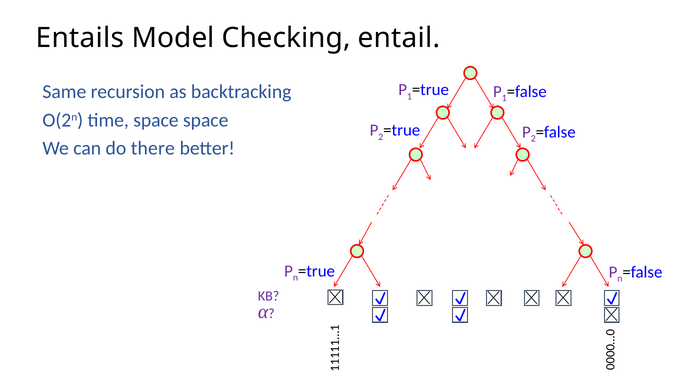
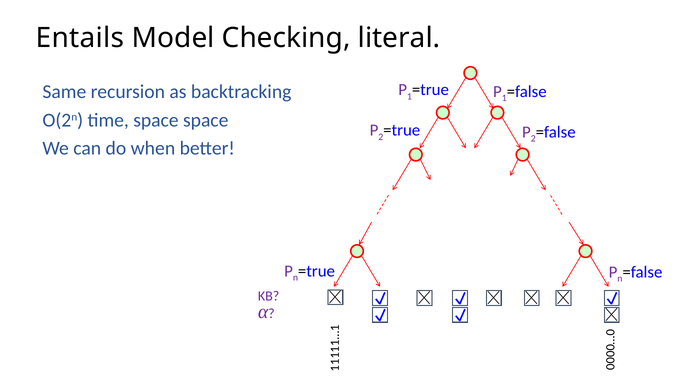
entail: entail -> literal (399, 38)
there: there -> when (153, 149)
